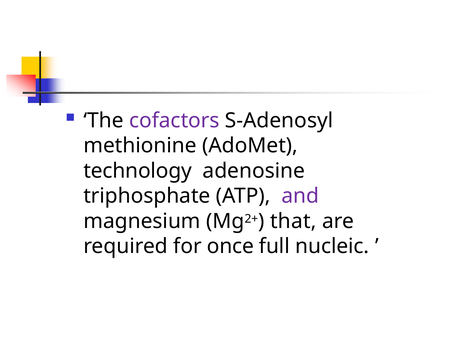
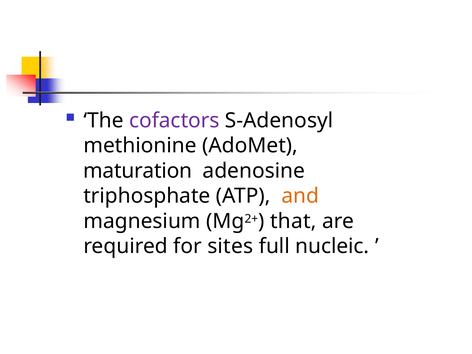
technology: technology -> maturation (138, 171)
and colour: purple -> orange (300, 196)
once: once -> sites (230, 246)
